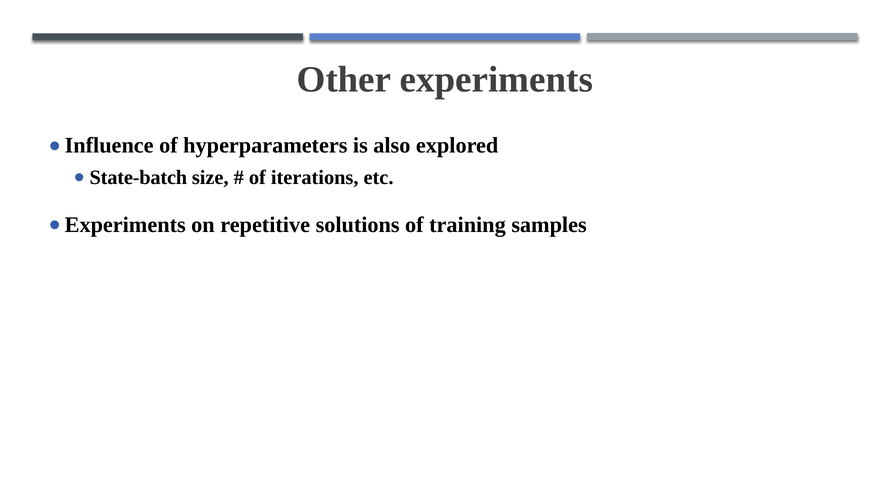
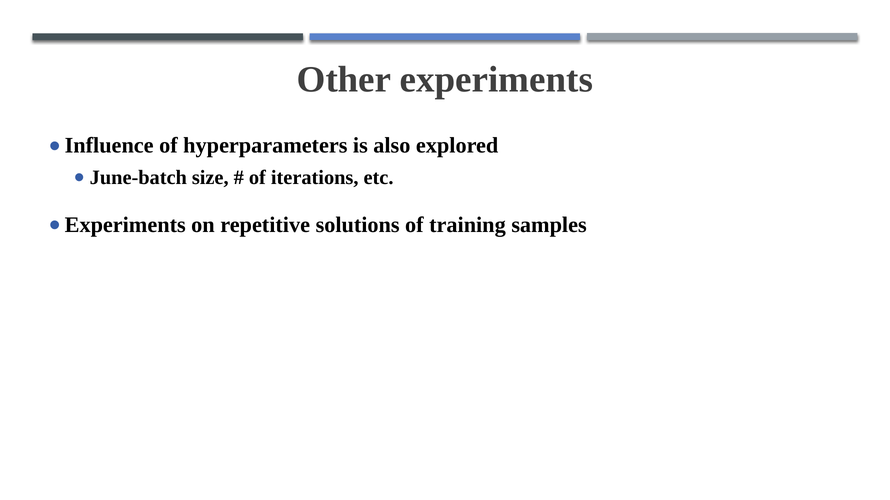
State-batch: State-batch -> June-batch (138, 178)
